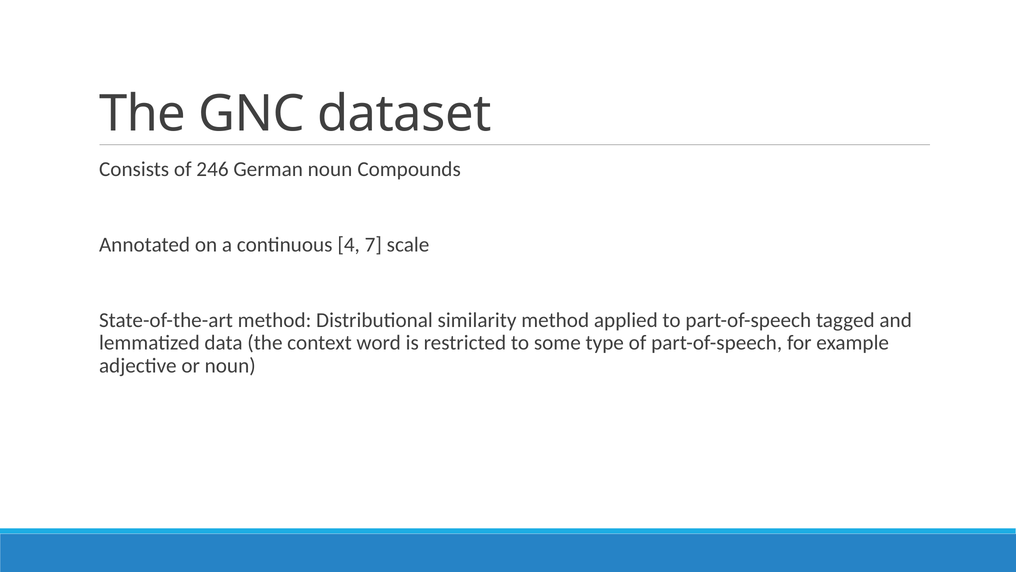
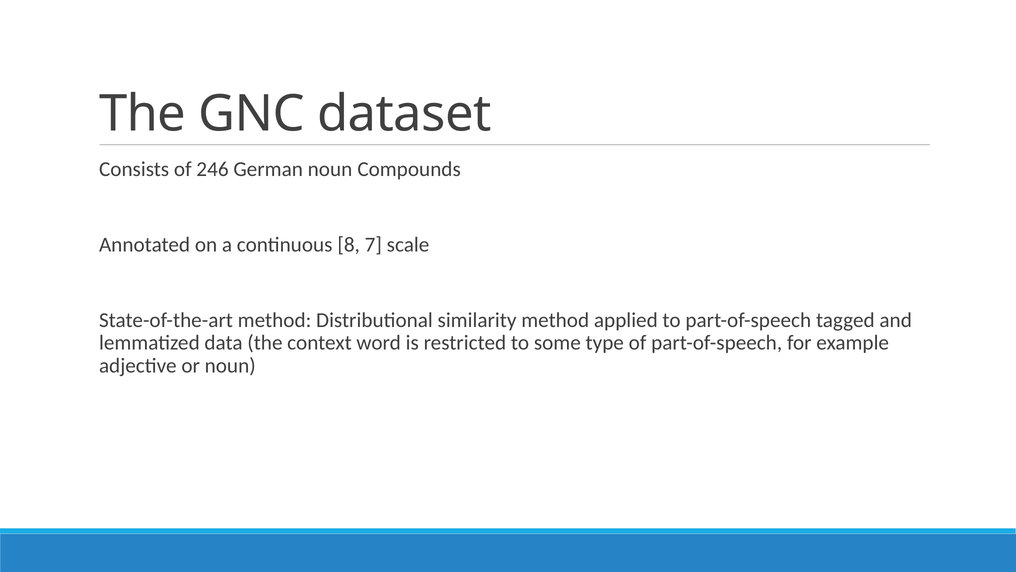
4: 4 -> 8 (349, 244)
